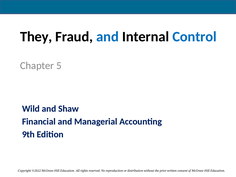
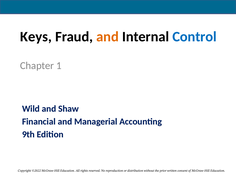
They: They -> Keys (36, 37)
and colour: blue -> orange (108, 37)
5: 5 -> 1 (59, 66)
